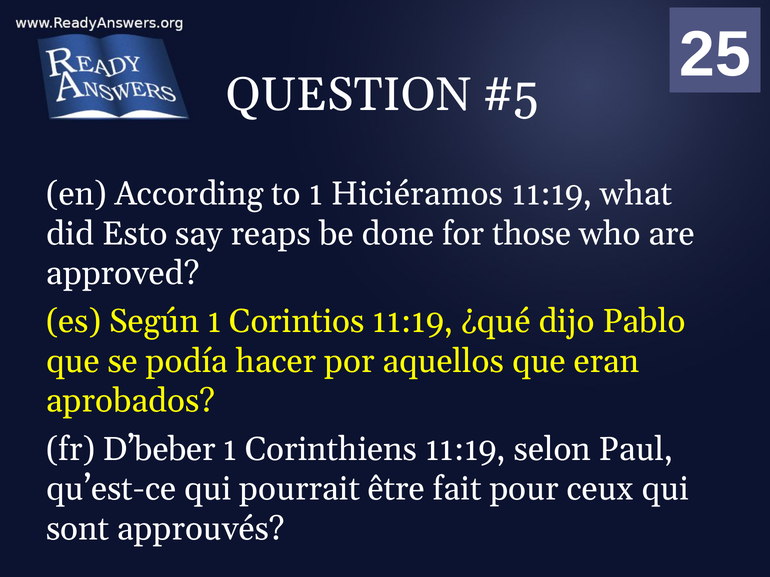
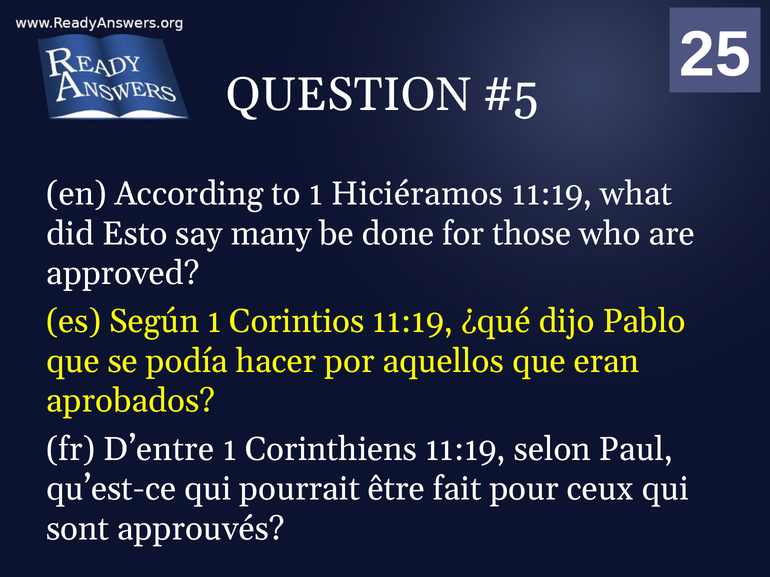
reaps: reaps -> many (271, 234)
D’beber: D’beber -> D’entre (159, 450)
